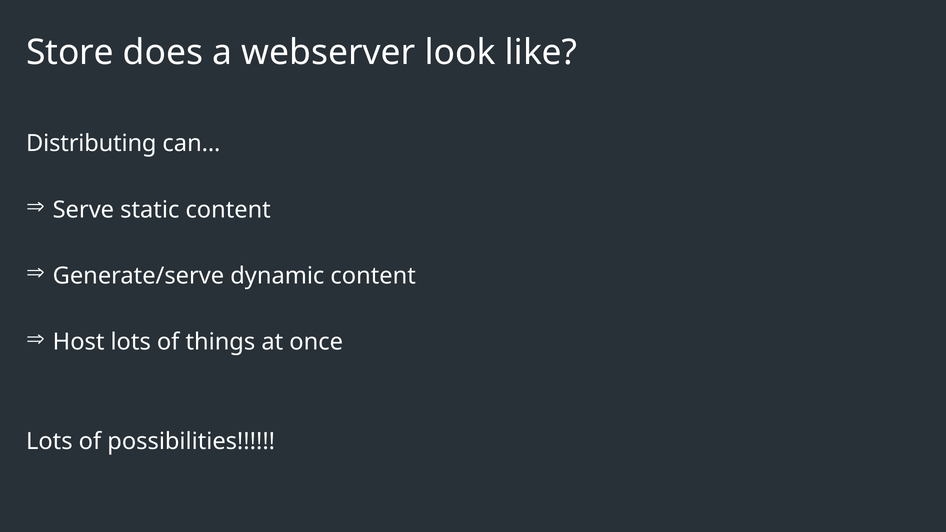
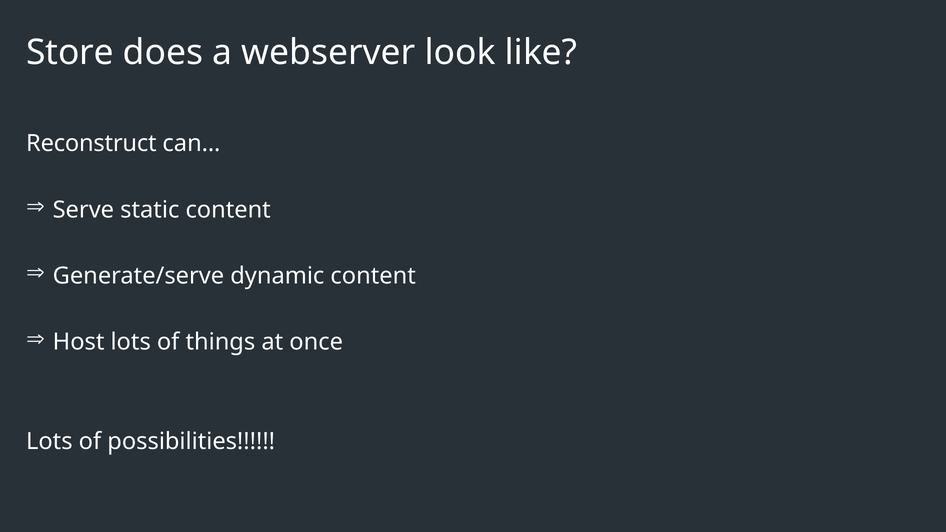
Distributing: Distributing -> Reconstruct (91, 144)
